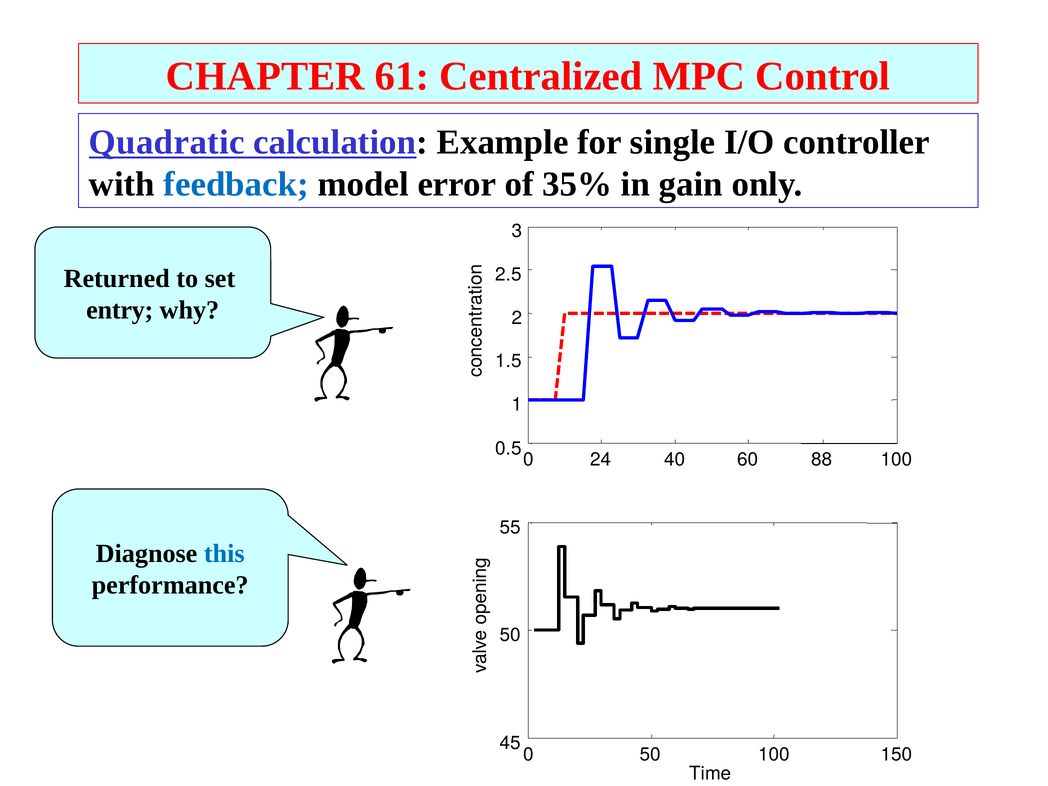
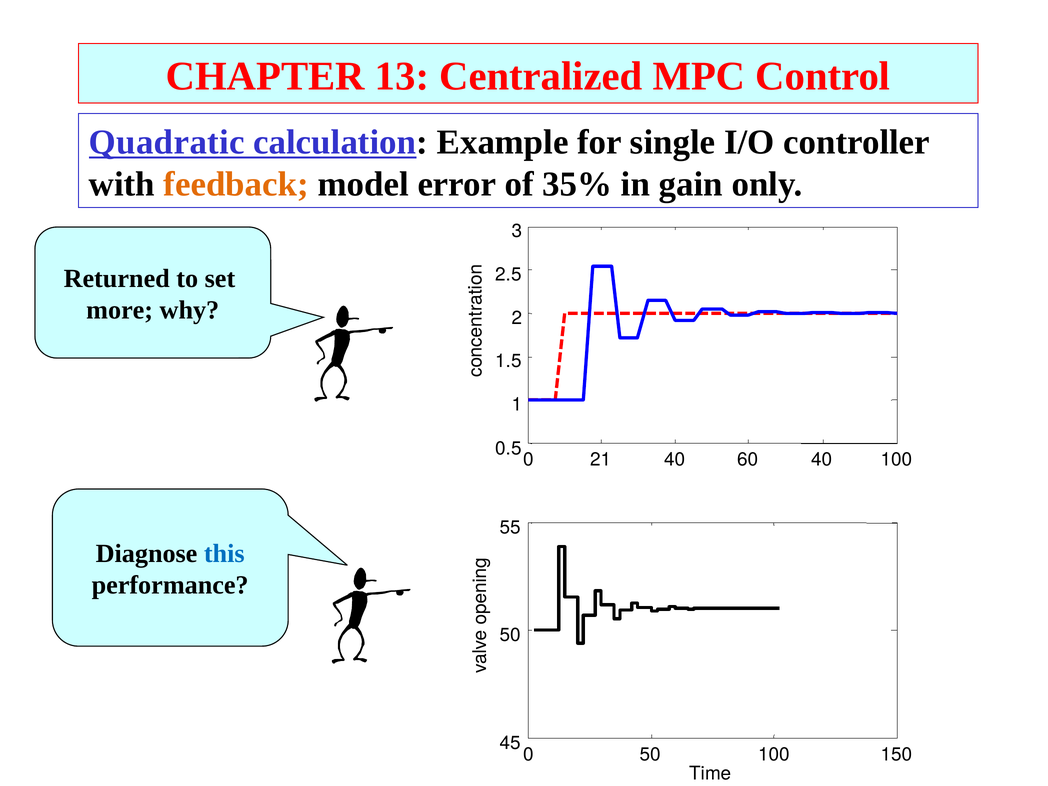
61: 61 -> 13 (402, 76)
feedback colour: blue -> orange (236, 184)
entry: entry -> more (120, 310)
24: 24 -> 21 (601, 460)
60 88: 88 -> 40 (822, 460)
